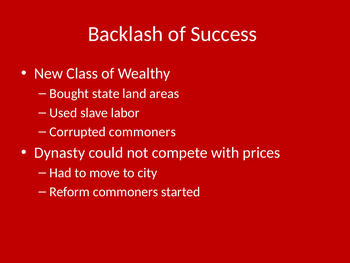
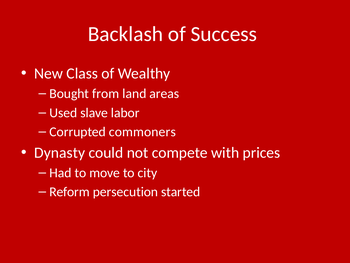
state: state -> from (106, 94)
Reform commoners: commoners -> persecution (126, 192)
